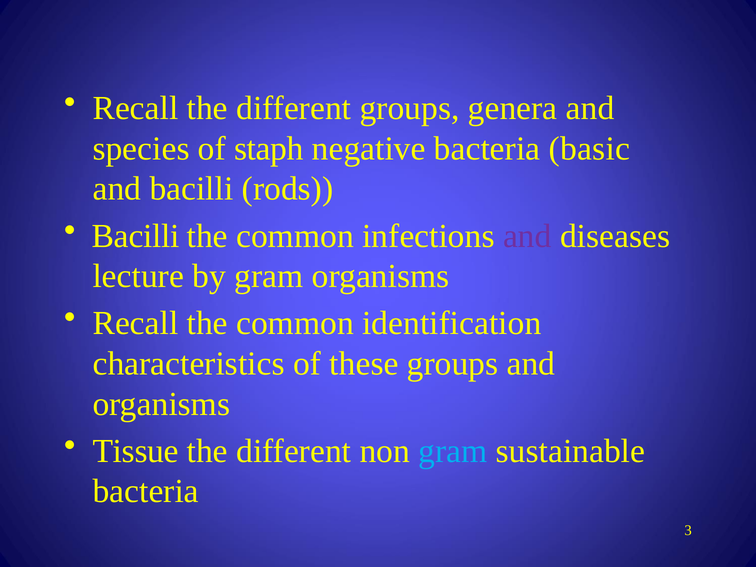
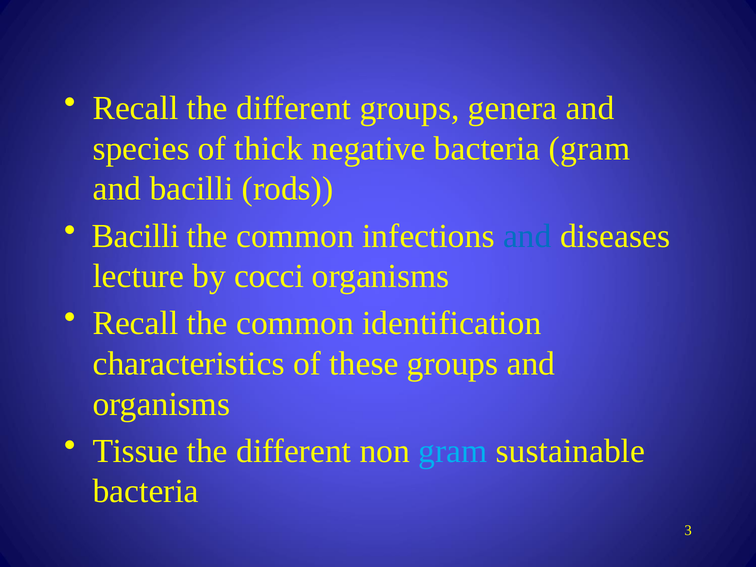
staph: staph -> thick (269, 149)
bacteria basic: basic -> gram (589, 149)
and colour: purple -> blue (527, 236)
by gram: gram -> cocci (269, 276)
